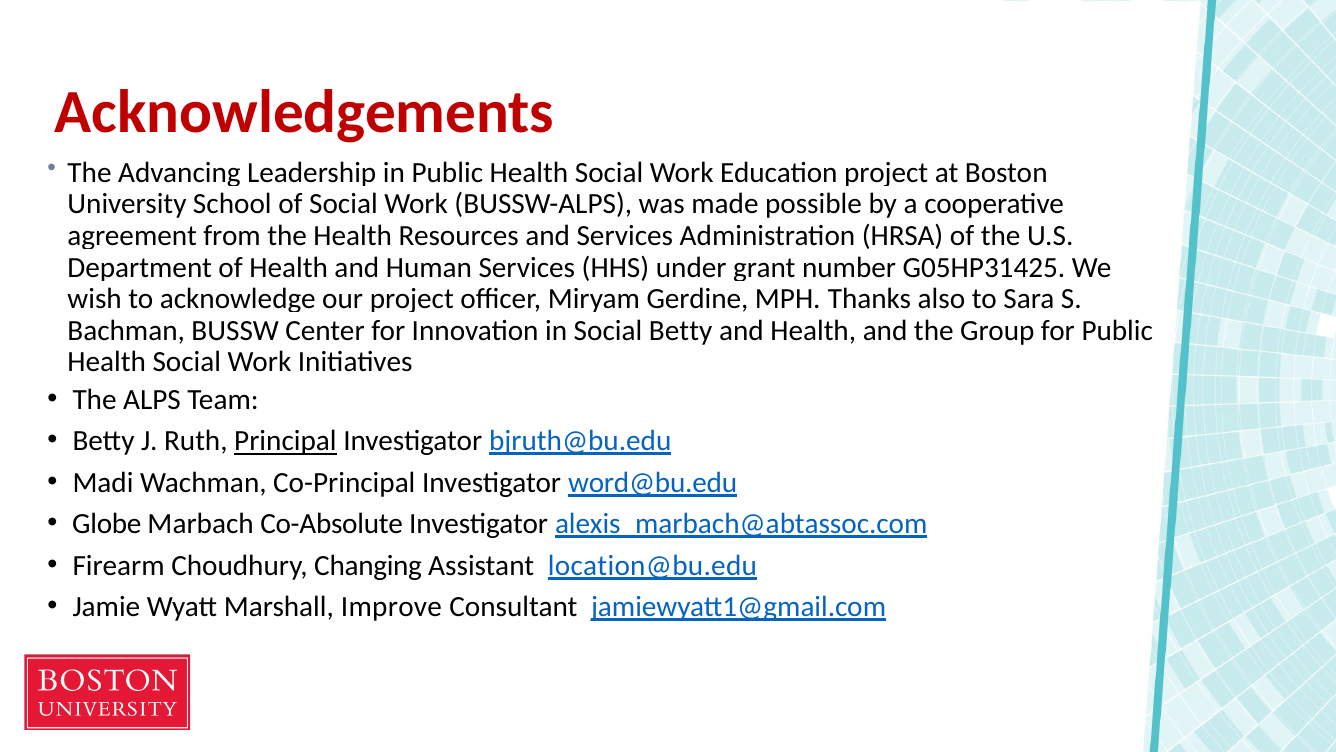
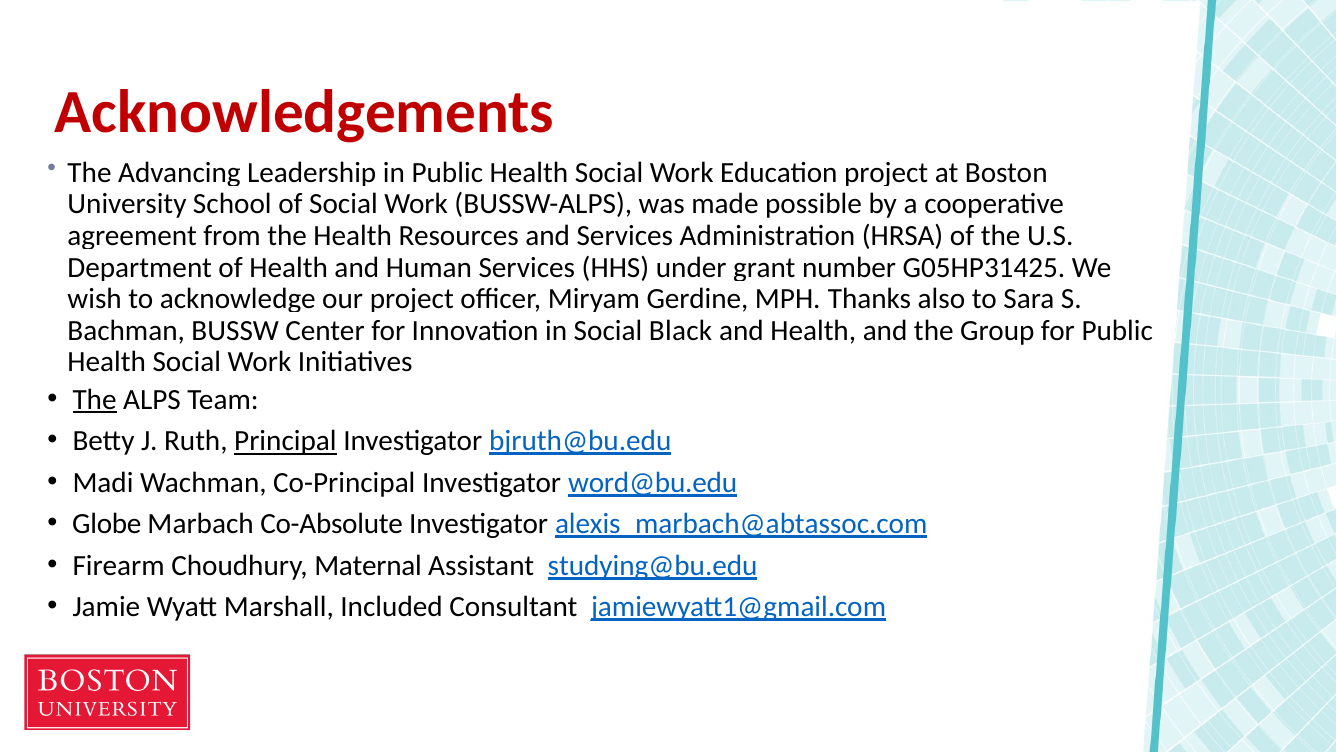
Social Betty: Betty -> Black (681, 330)
The underline: none -> present (95, 400)
Changing: Changing -> Maternal (368, 565)
location@bu.edu: location@bu.edu -> studying@bu.edu (653, 565)
Improve: Improve -> Included (392, 607)
